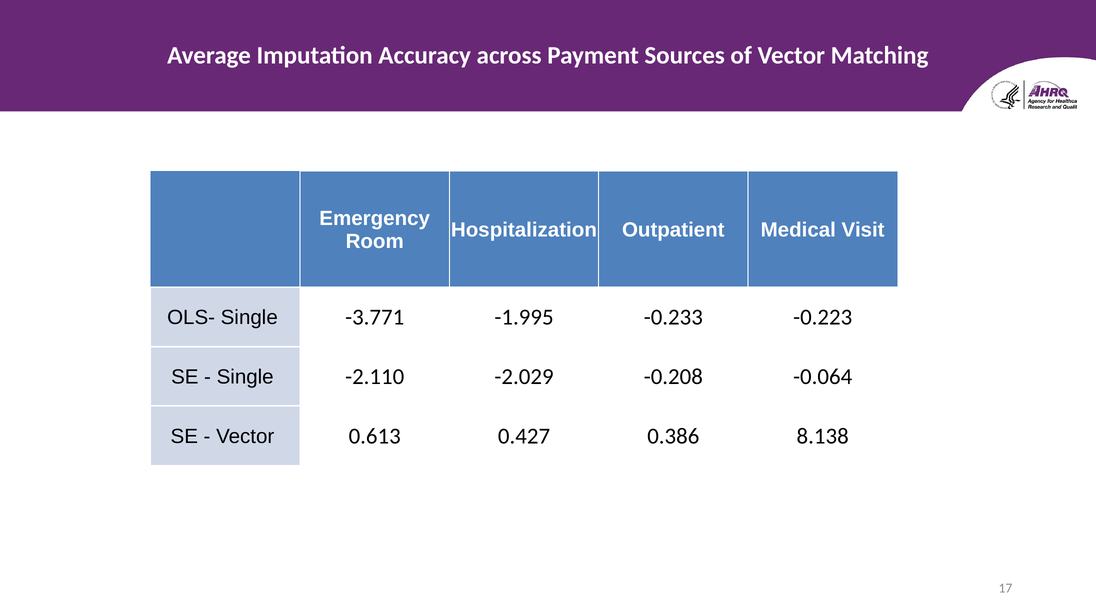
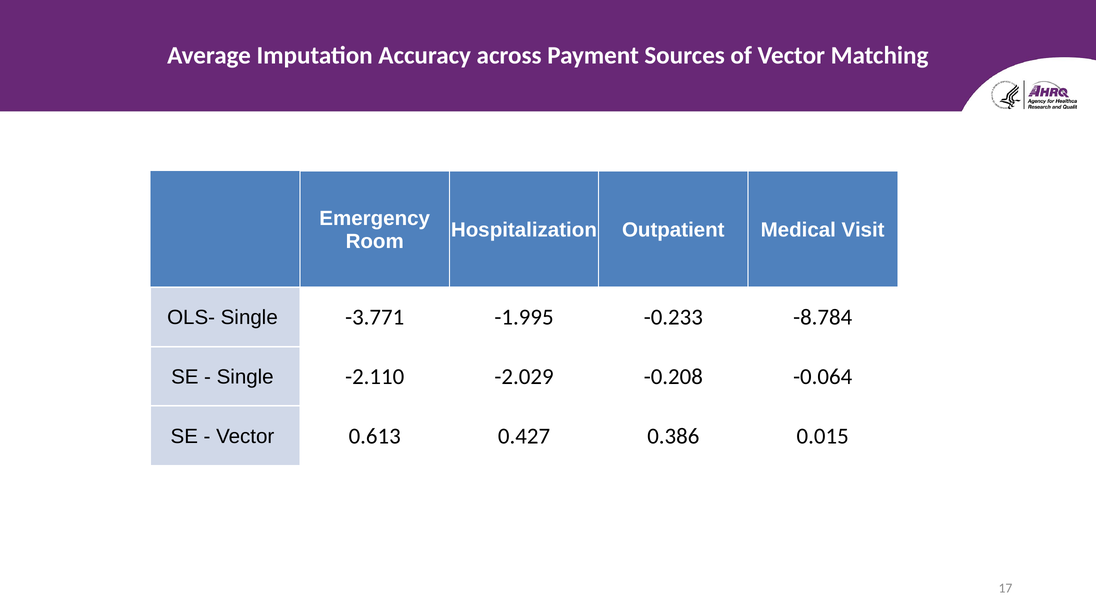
-0.223: -0.223 -> -8.784 (823, 318)
8.138: 8.138 -> 0.015 (823, 437)
